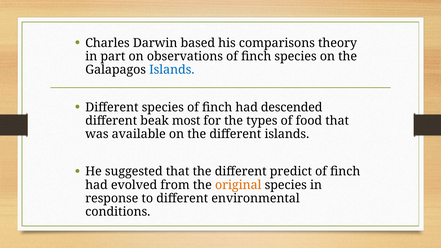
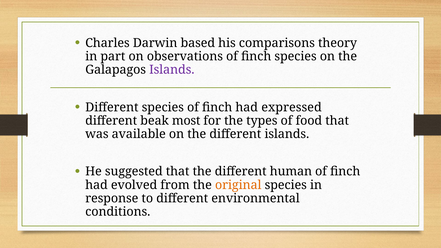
Islands colour: blue -> purple (172, 70)
descended: descended -> expressed (292, 107)
predict: predict -> human (291, 172)
